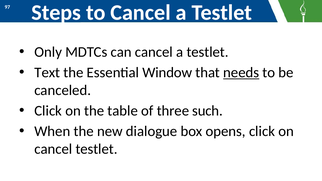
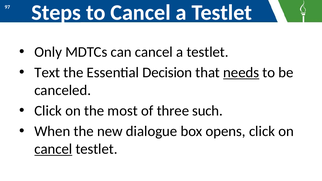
Window: Window -> Decision (167, 73)
table: table -> most (123, 111)
cancel underline: none -> present (53, 149)
